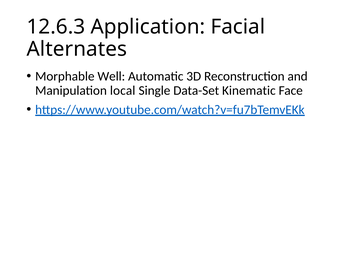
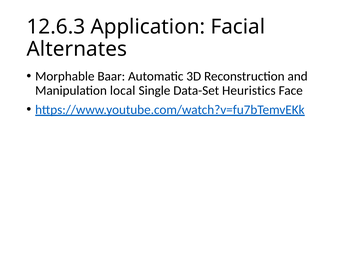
Well: Well -> Baar (111, 76)
Kinematic: Kinematic -> Heuristics (249, 91)
